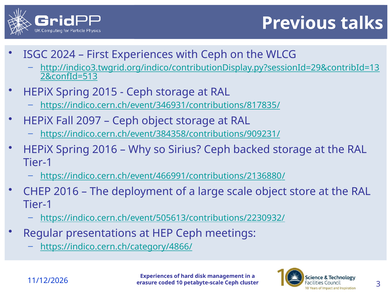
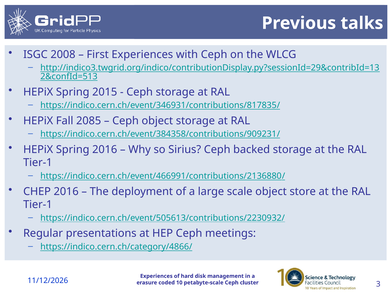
2024: 2024 -> 2008 (63, 54)
2097: 2097 -> 2085 (89, 121)
